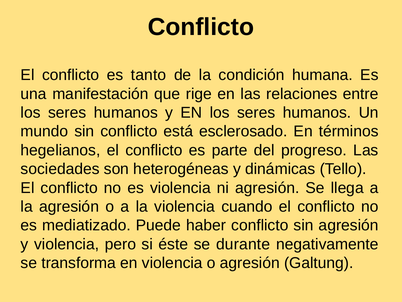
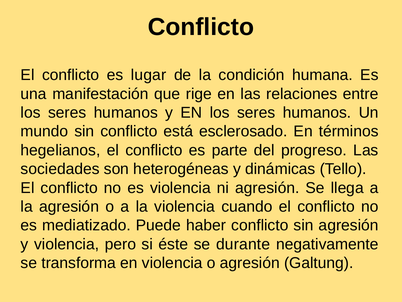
tanto: tanto -> lugar (149, 75)
